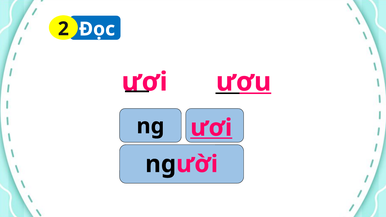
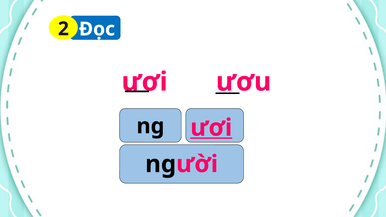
ươu underline: present -> none (244, 82)
